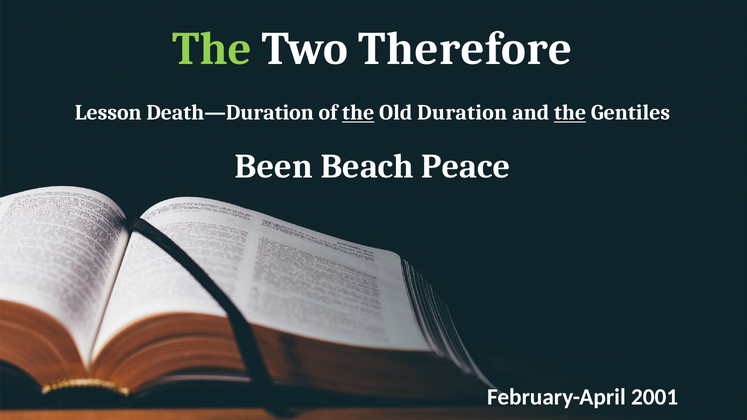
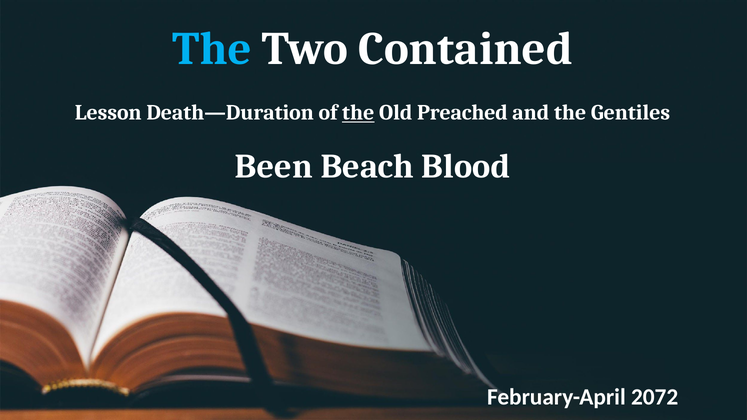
The colour: light green -> light blue (212, 49)
Therefore: Therefore -> Contained (465, 49)
Duration: Duration -> Preached (462, 113)
the underline: present -> none (570, 113)
Peace: Peace -> Blood (466, 166)
2001: 2001 -> 2072 (655, 397)
